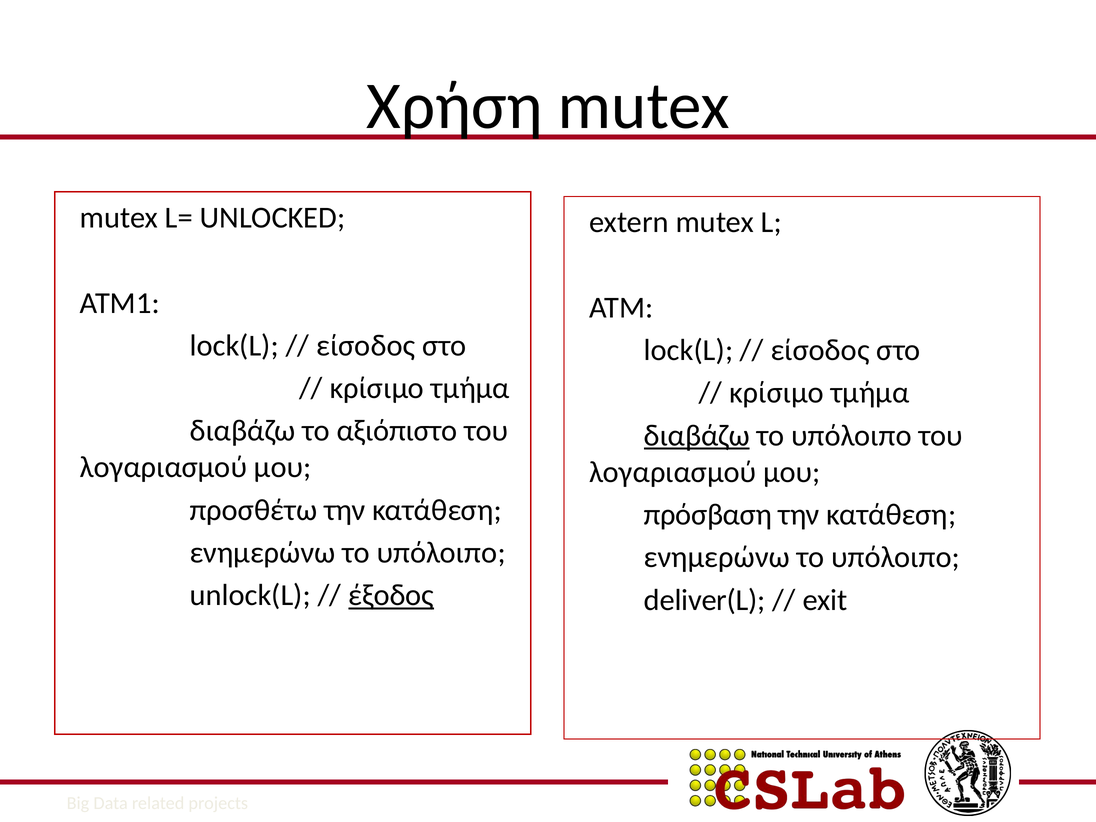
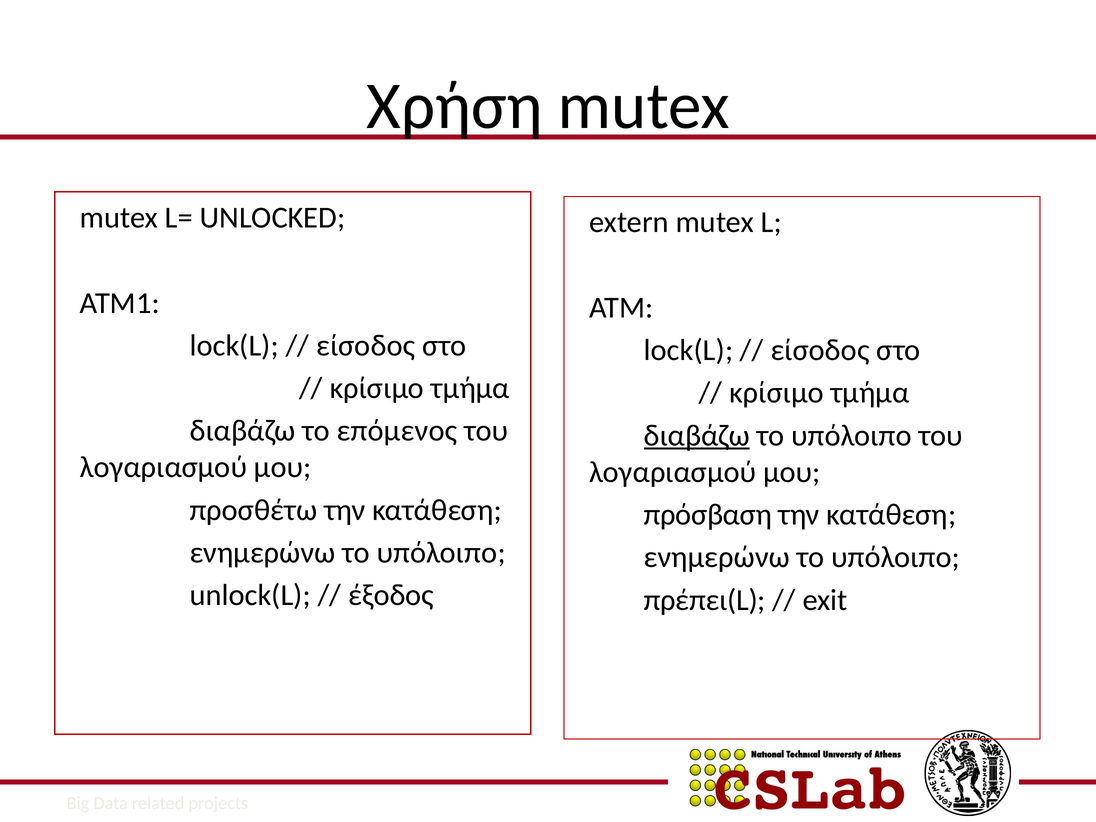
αξιόπιστο: αξιόπιστο -> επόμενος (397, 431)
έξοδος underline: present -> none (391, 595)
deliver(L: deliver(L -> πρέπει(L (705, 600)
